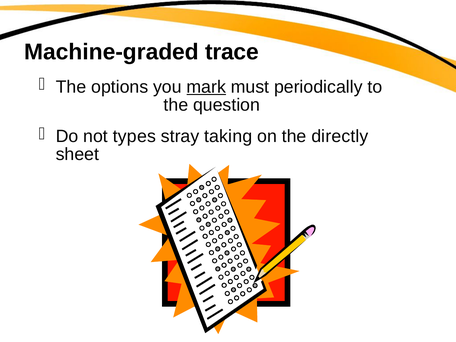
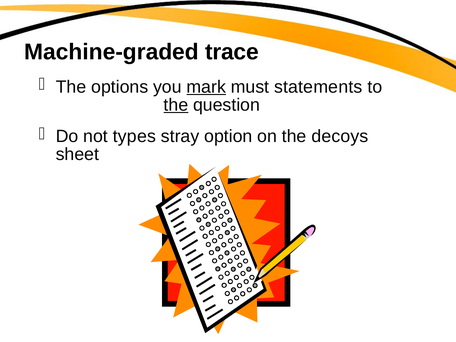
periodically: periodically -> statements (318, 87)
the underline: none -> present (176, 105)
taking: taking -> option (228, 136)
directly: directly -> decoys (340, 136)
